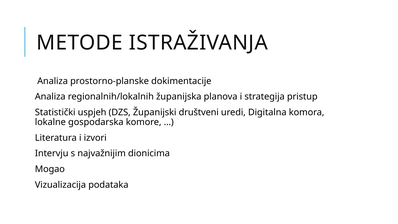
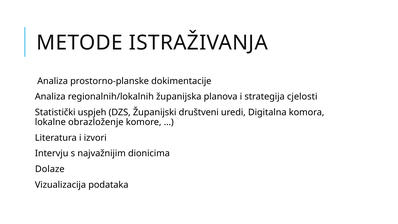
pristup: pristup -> cjelosti (302, 97)
gospodarska: gospodarska -> obrazloženje (96, 122)
Mogao: Mogao -> Dolaze (50, 169)
